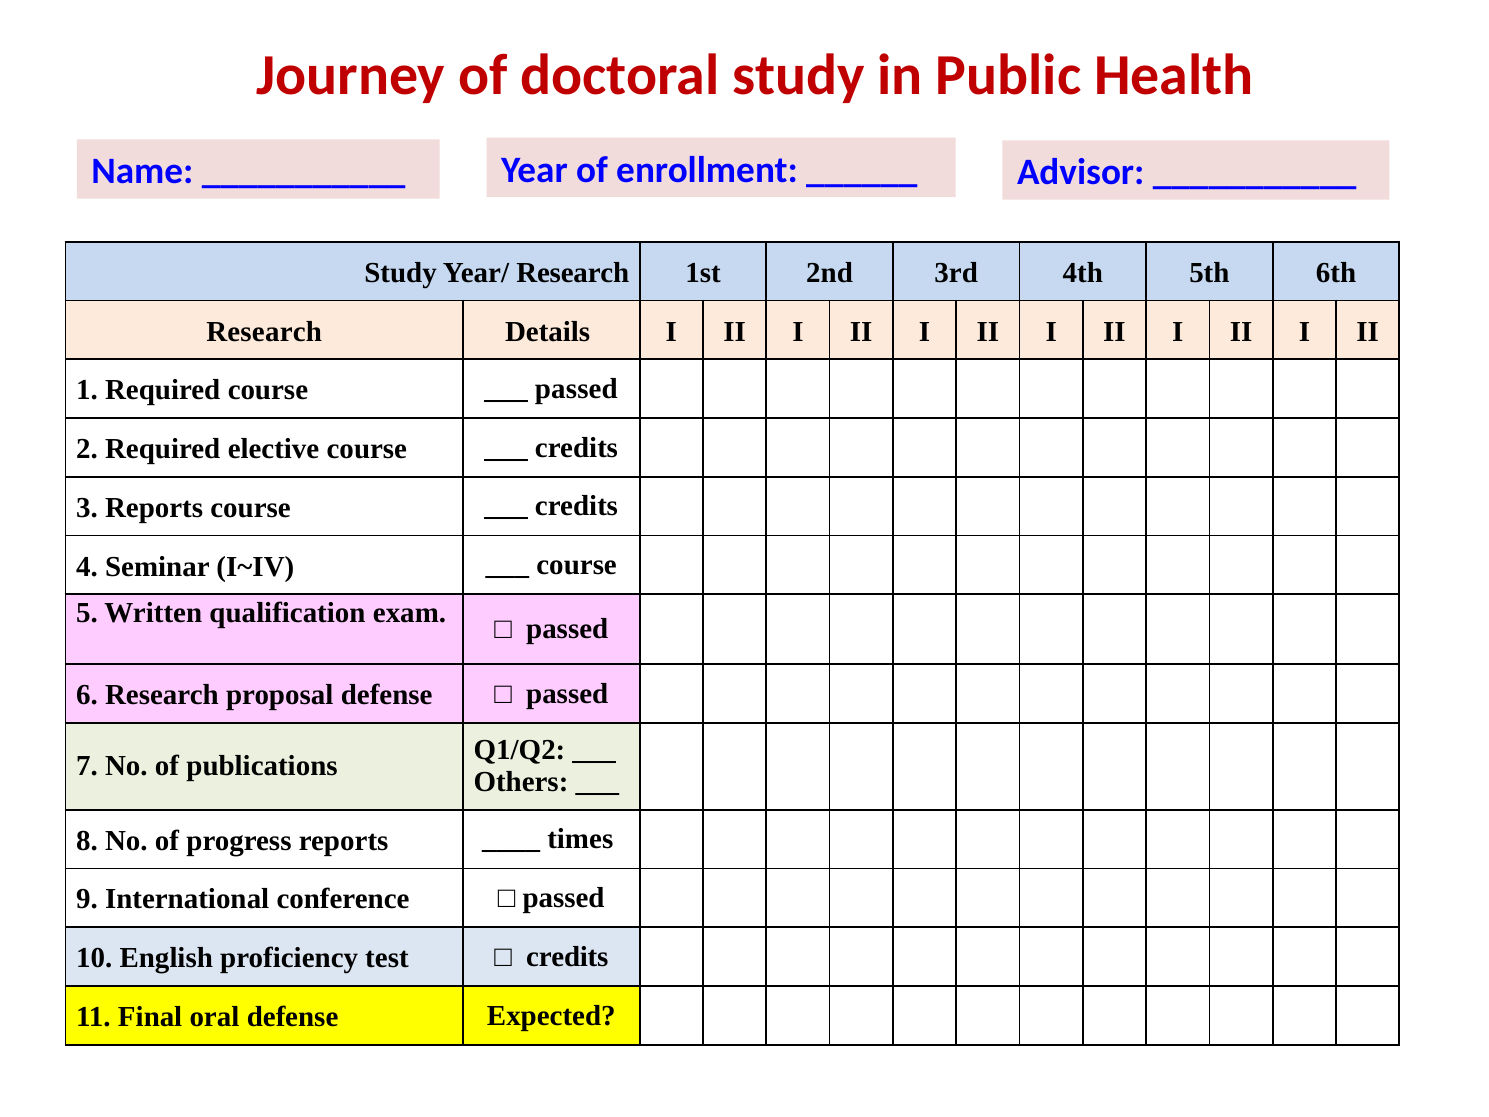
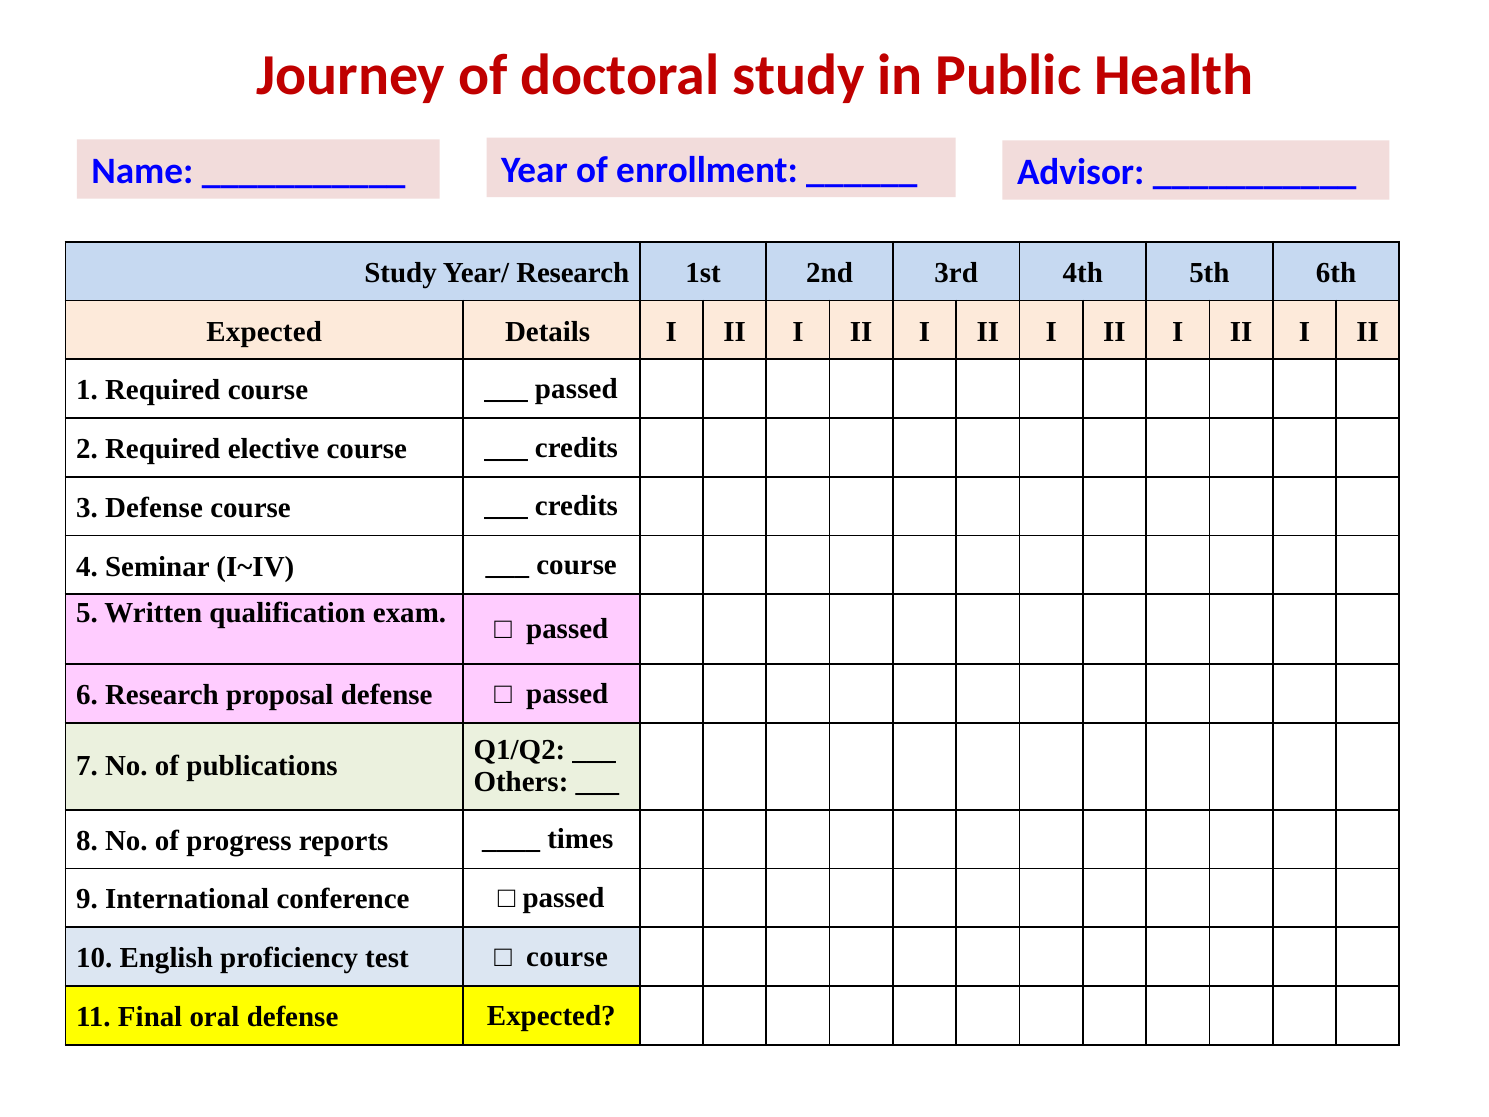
Research: Research -> Expected (264, 331)
3 Reports: Reports -> Defense (154, 508)
credits: credits -> course (567, 957)
